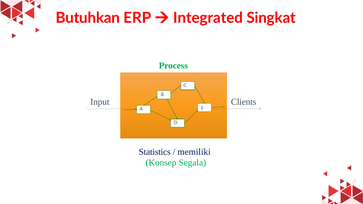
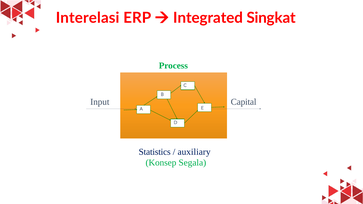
Butuhkan: Butuhkan -> Interelasi (88, 18)
Clients: Clients -> Capital (244, 102)
memiliki: memiliki -> auxiliary (194, 152)
